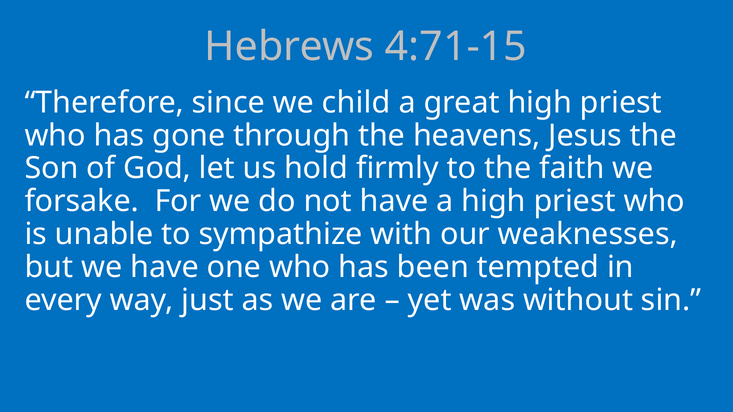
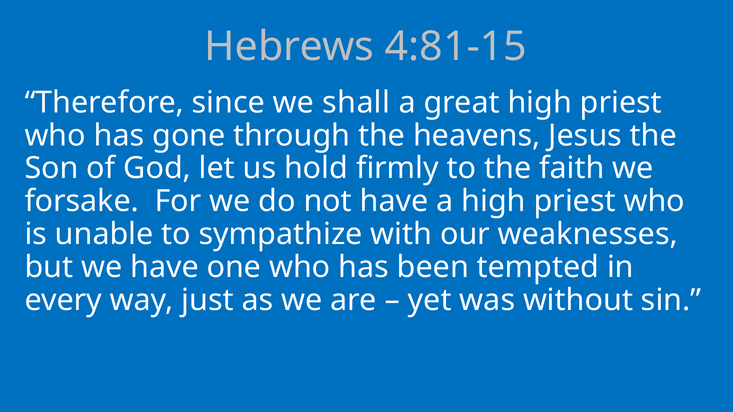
4:71-15: 4:71-15 -> 4:81-15 (456, 47)
child: child -> shall (356, 103)
